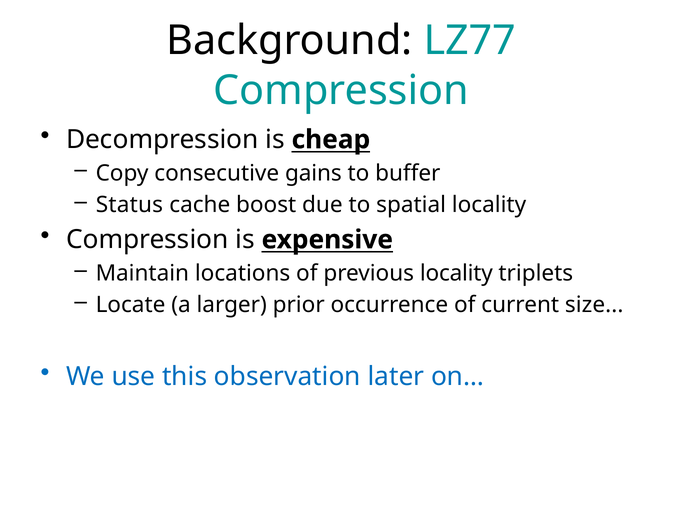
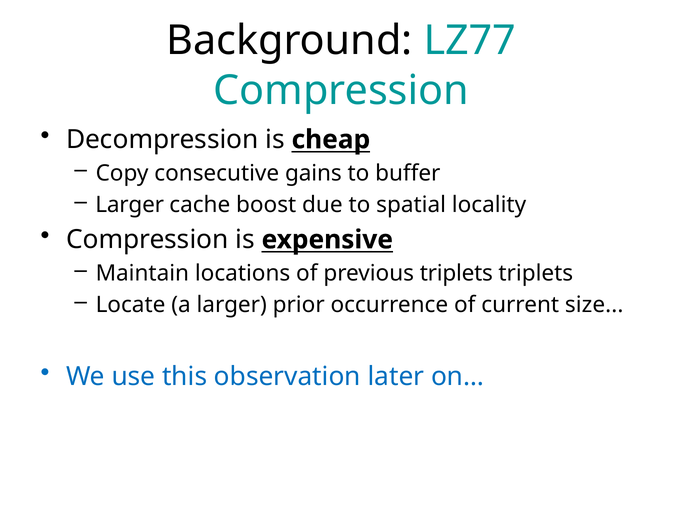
Status: Status -> Larger (130, 205)
previous locality: locality -> triplets (456, 273)
